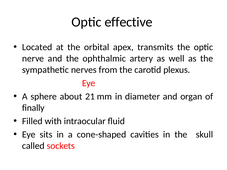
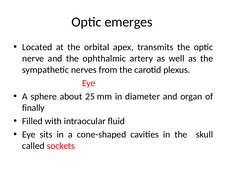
effective: effective -> emerges (129, 22)
21: 21 -> 25 (90, 97)
